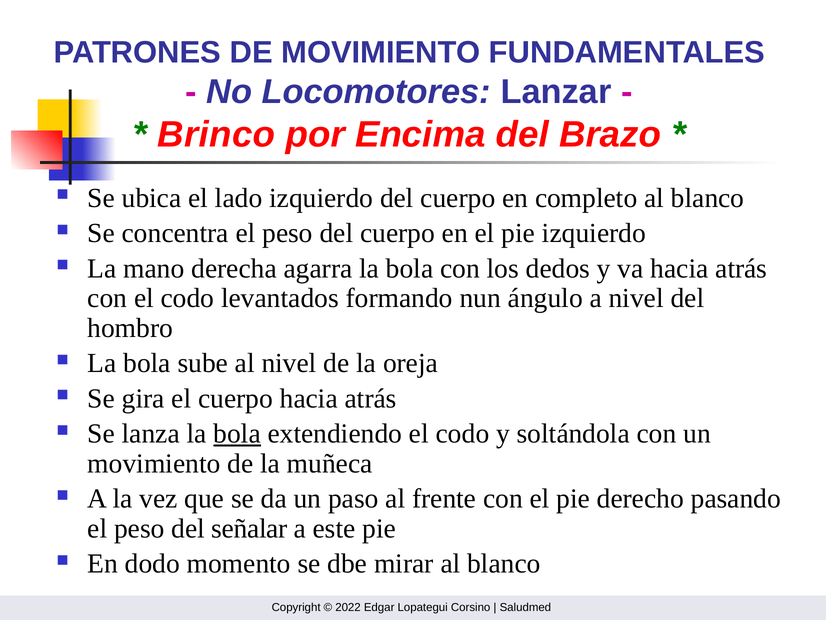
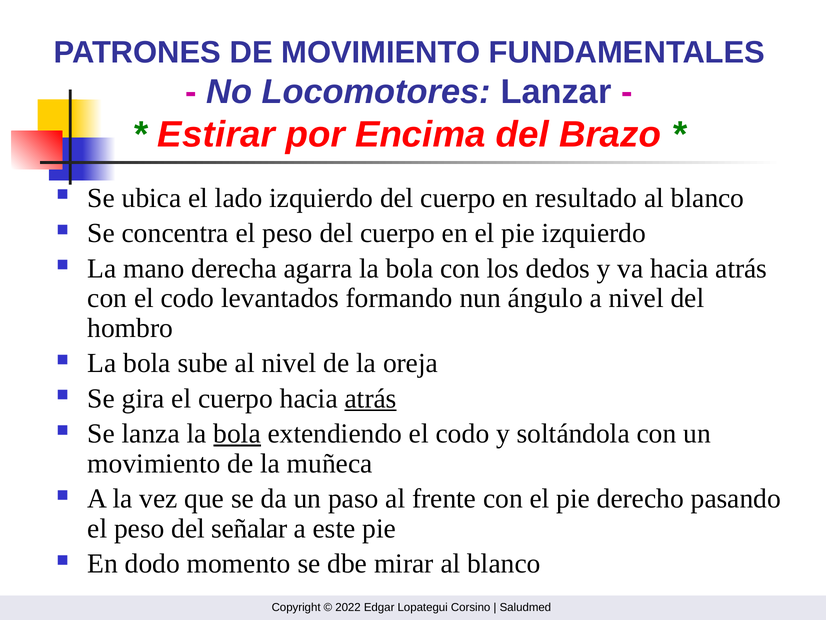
Brinco: Brinco -> Estirar (216, 135)
completo: completo -> resultado (586, 198)
atrás underline: none -> present (371, 398)
